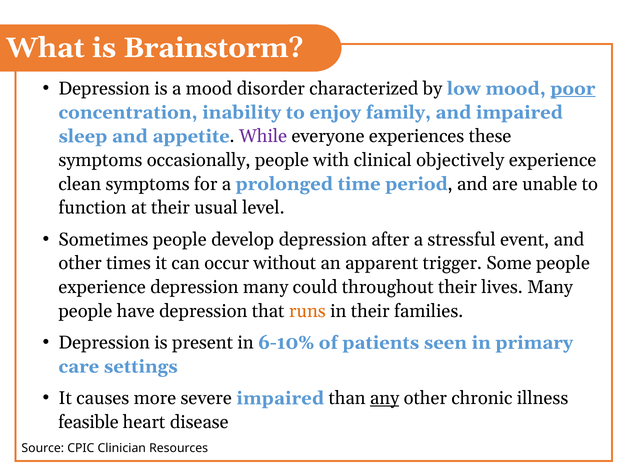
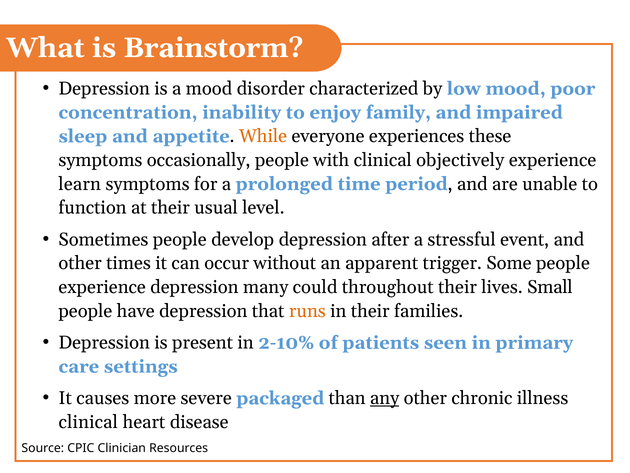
poor underline: present -> none (573, 89)
While colour: purple -> orange (263, 136)
clean: clean -> learn (80, 184)
lives Many: Many -> Small (550, 287)
6-10%: 6-10% -> 2-10% (286, 342)
severe impaired: impaired -> packaged (280, 398)
feasible: feasible -> clinical (88, 422)
